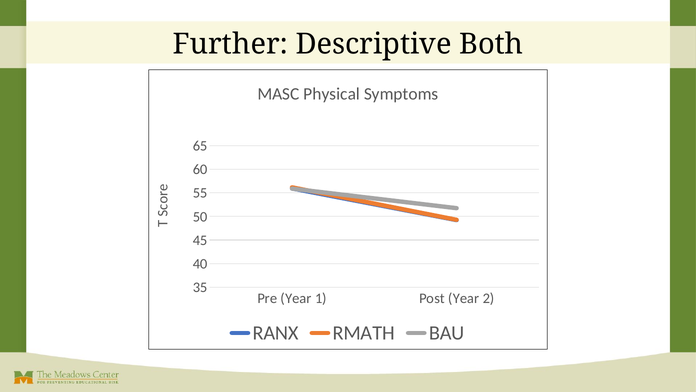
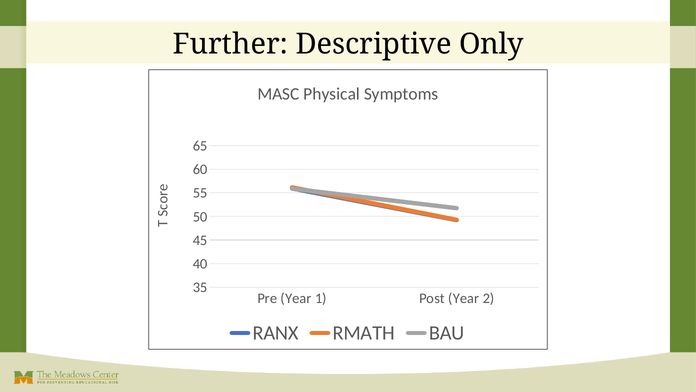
Both: Both -> Only (491, 44)
